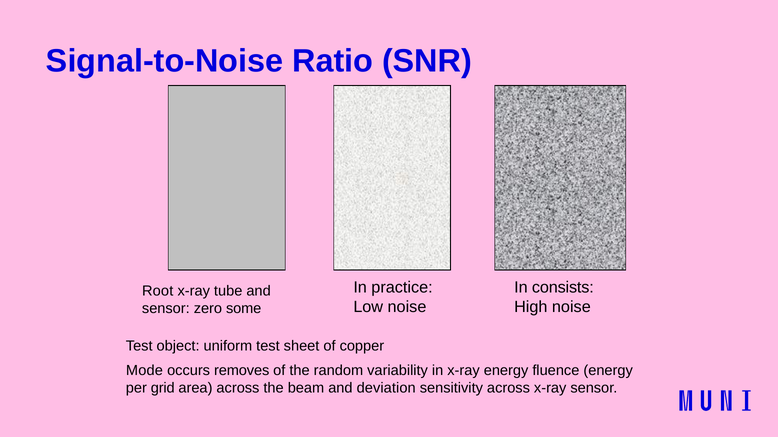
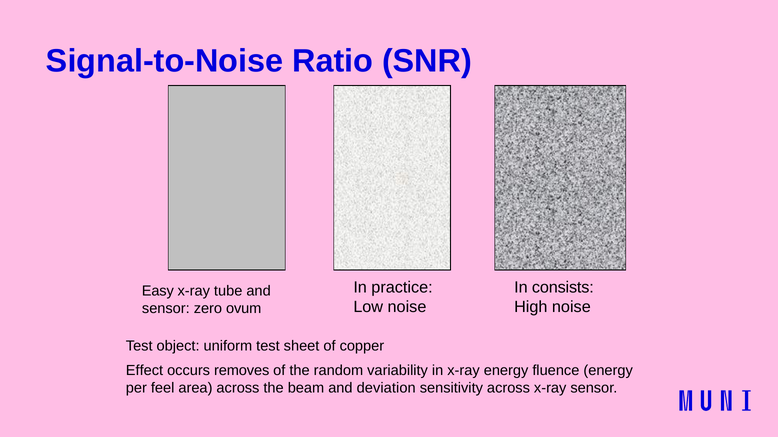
Root: Root -> Easy (158, 291)
some: some -> ovum (244, 309)
Mode: Mode -> Effect (144, 371)
grid: grid -> feel (163, 389)
